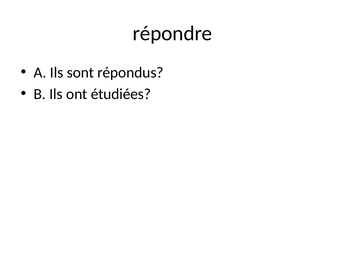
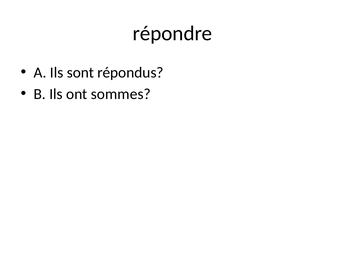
étudiées: étudiées -> sommes (121, 94)
